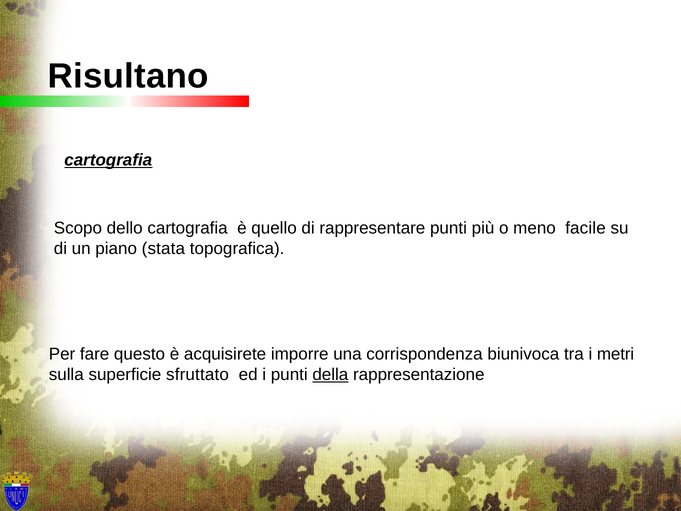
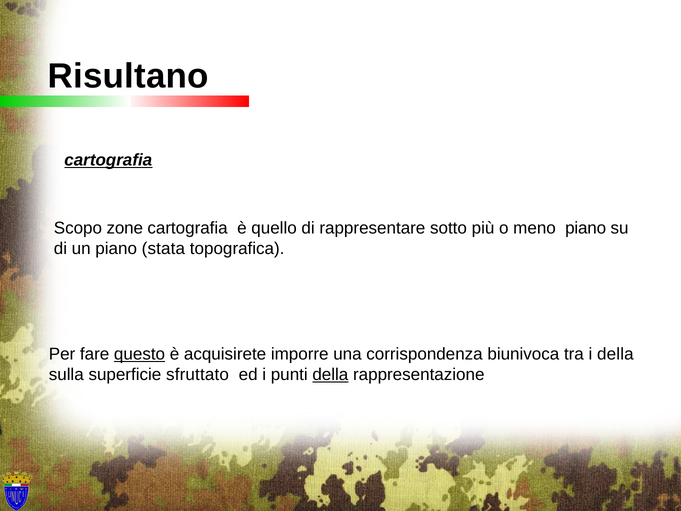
dello: dello -> zone (125, 228)
rappresentare punti: punti -> sotto (448, 228)
meno facile: facile -> piano (586, 228)
questo underline: none -> present (140, 354)
i metri: metri -> della (615, 354)
